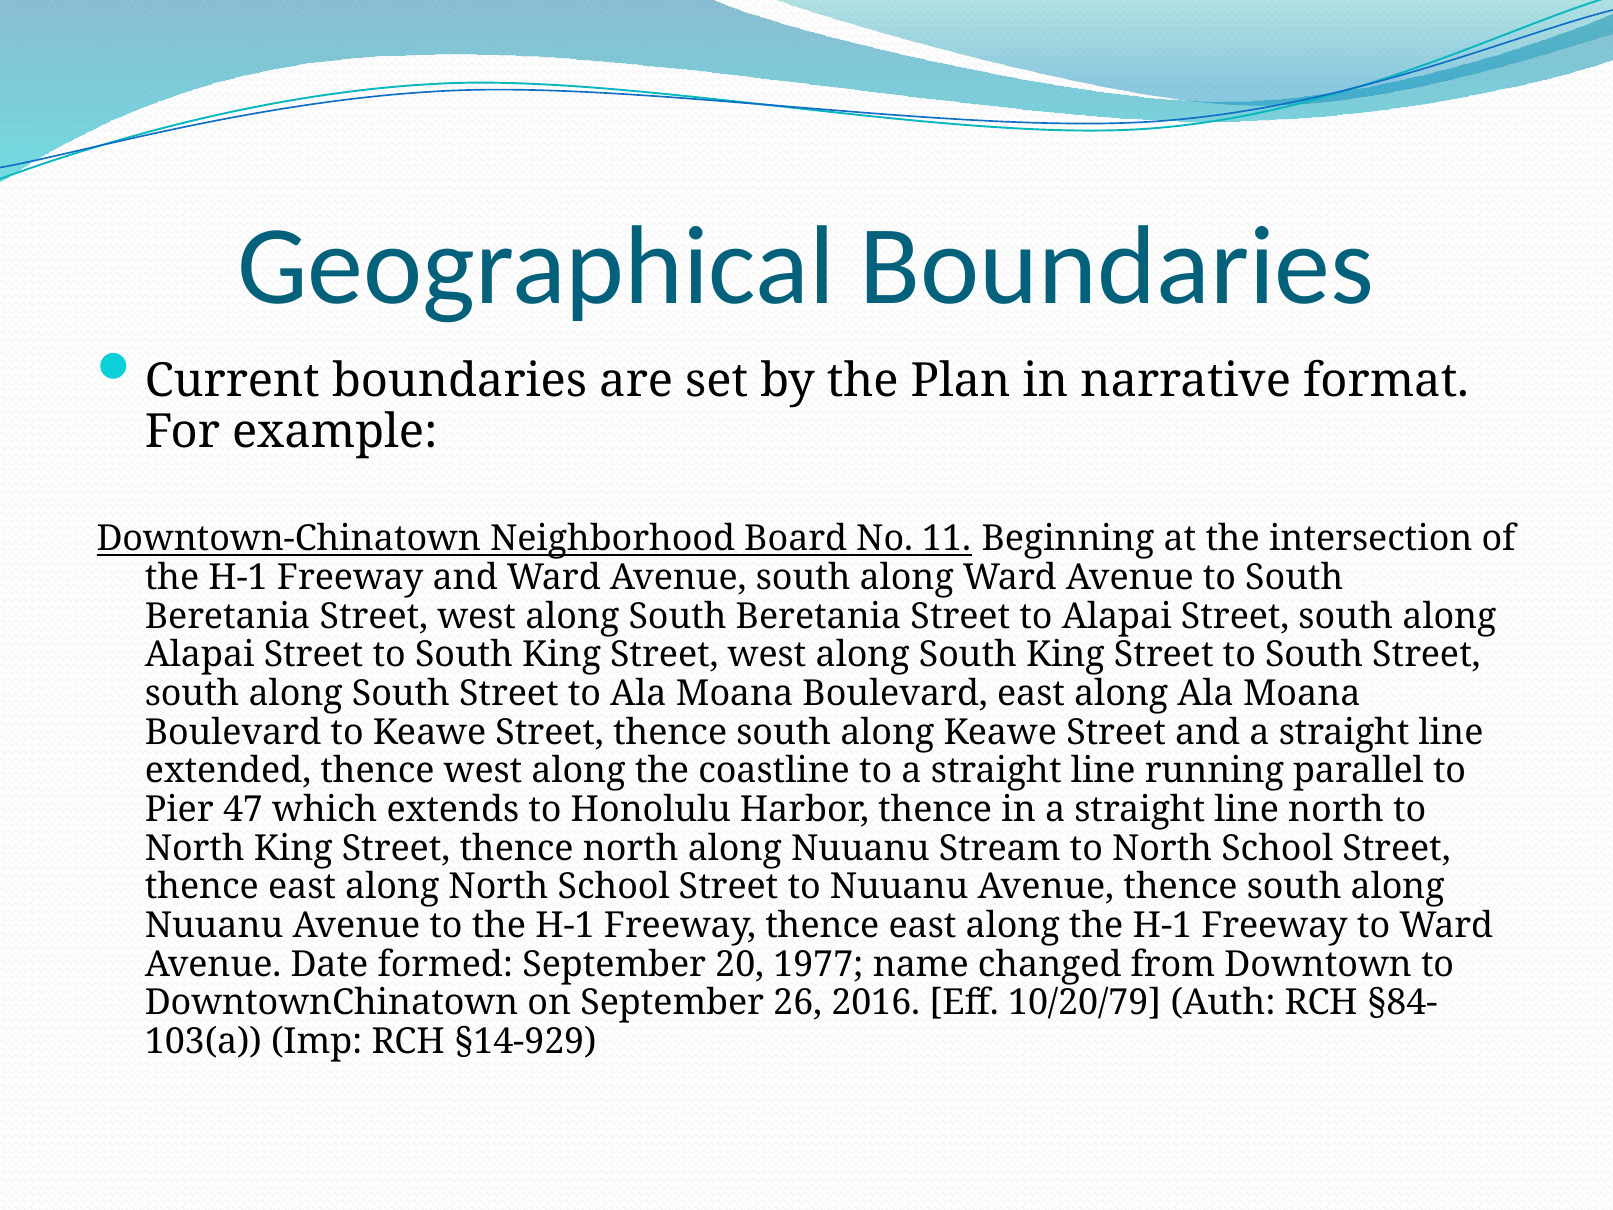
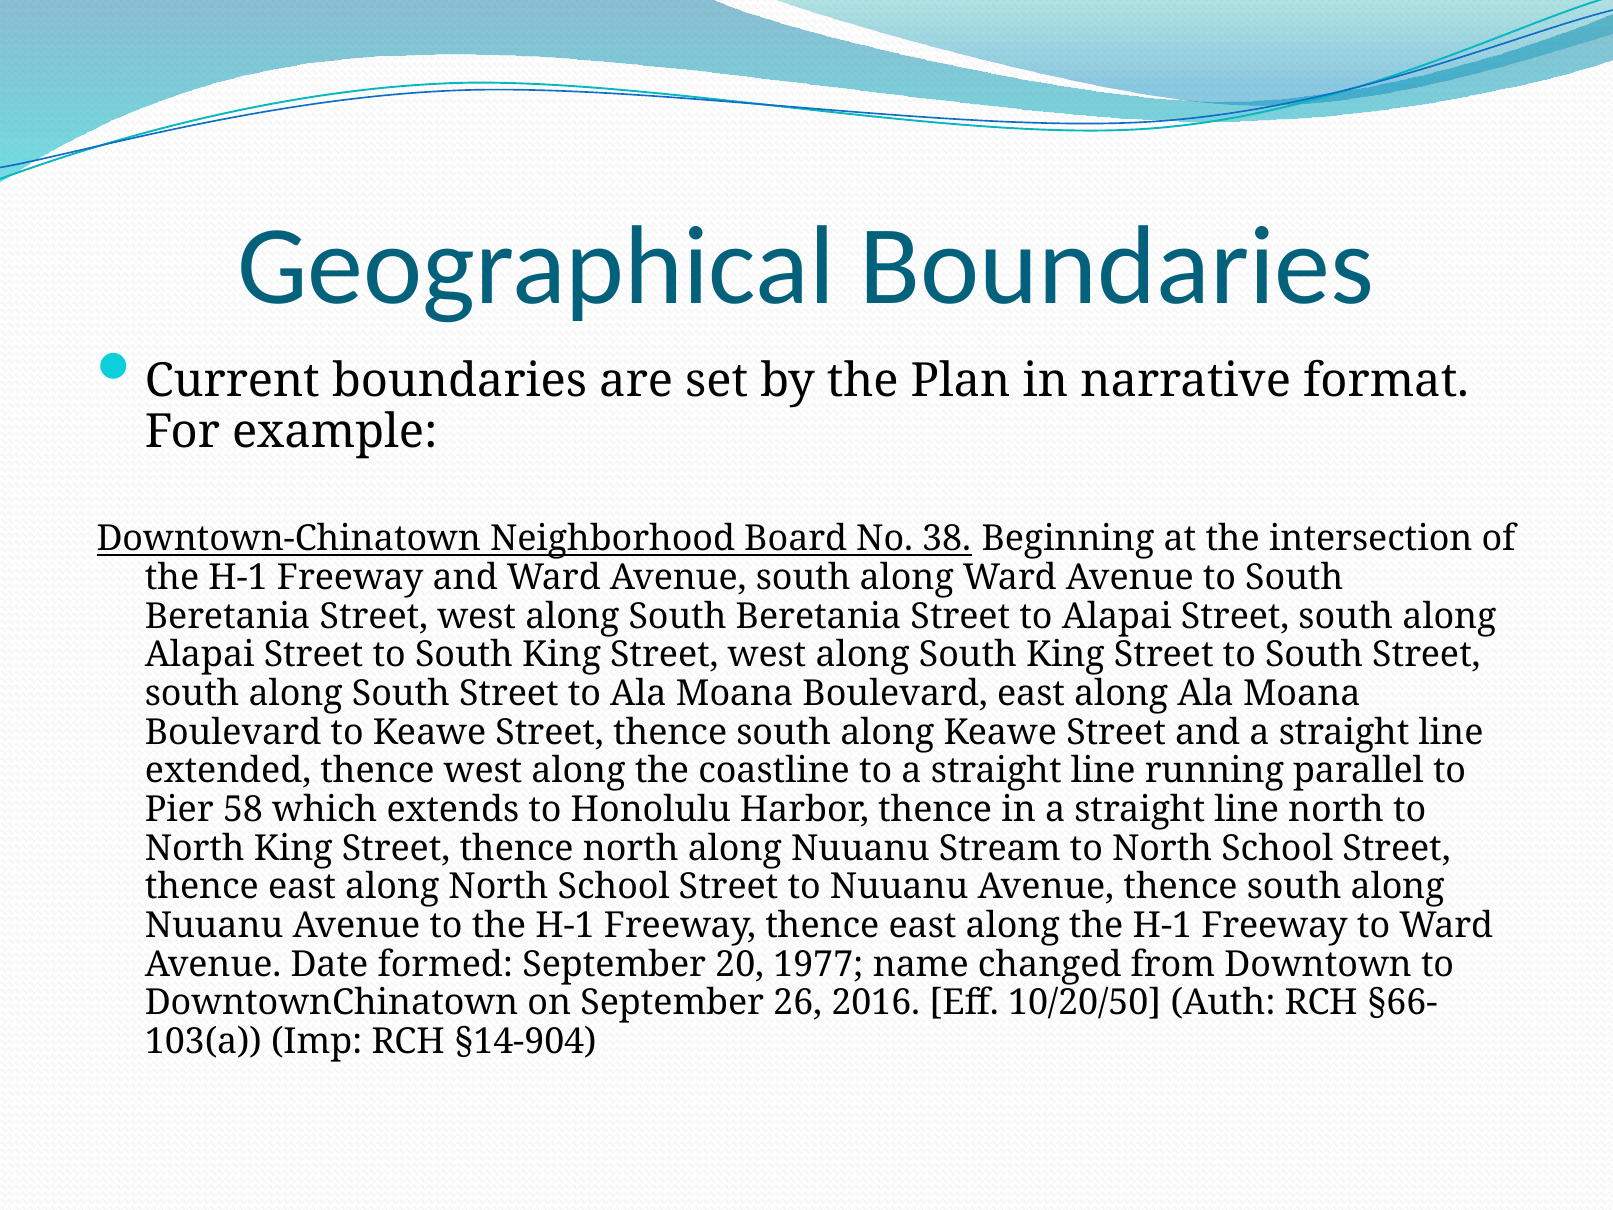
11: 11 -> 38 (947, 539)
47: 47 -> 58 (243, 809)
10/20/79: 10/20/79 -> 10/20/50 (1085, 1003)
§84-: §84- -> §66- (1402, 1003)
§14-929: §14-929 -> §14-904 (525, 1042)
